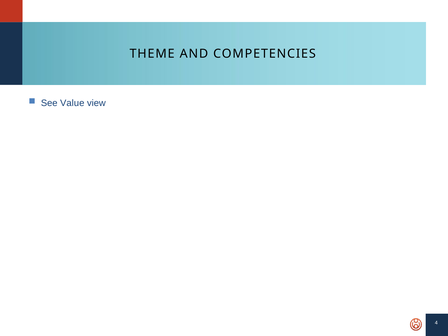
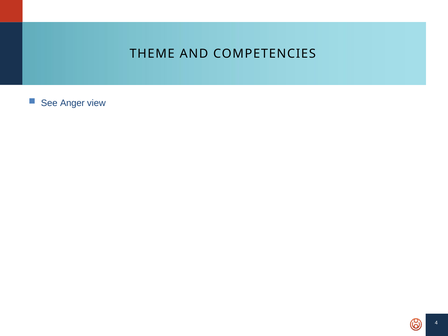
Value: Value -> Anger (72, 103)
